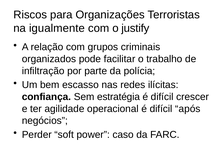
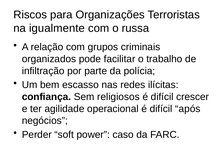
justify: justify -> russa (135, 28)
estratégia: estratégia -> religiosos (118, 97)
